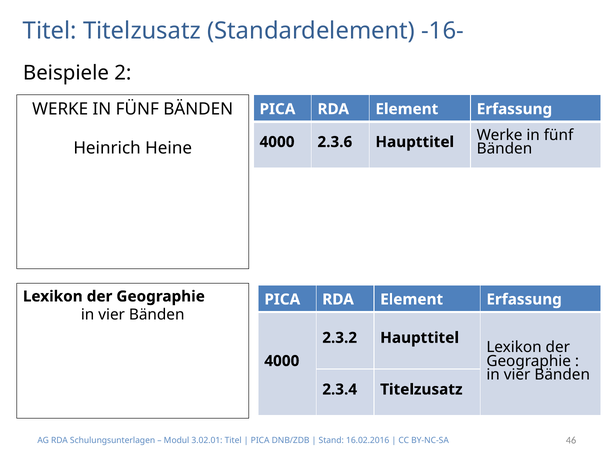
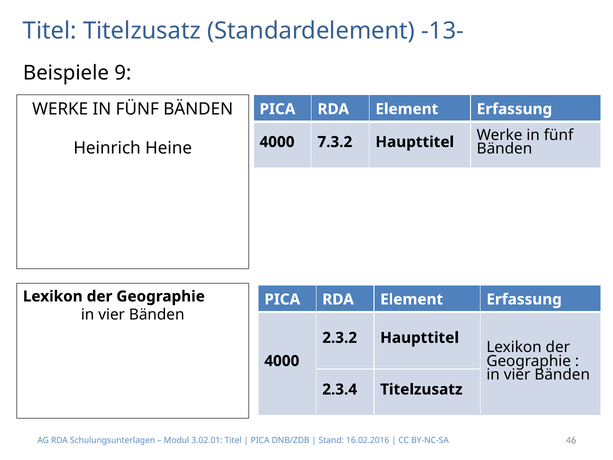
-16-: -16- -> -13- (443, 31)
2: 2 -> 9 (123, 73)
2.3.6: 2.3.6 -> 7.3.2 (335, 142)
